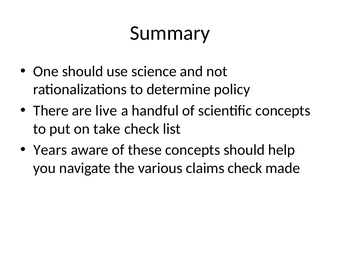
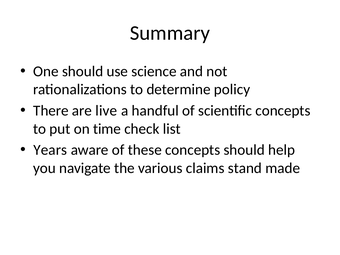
take: take -> time (107, 129)
claims check: check -> stand (245, 168)
